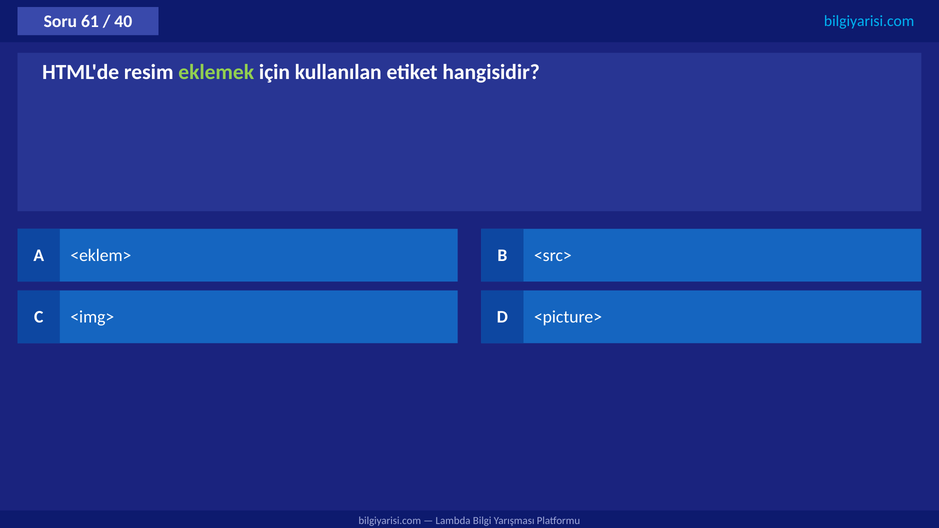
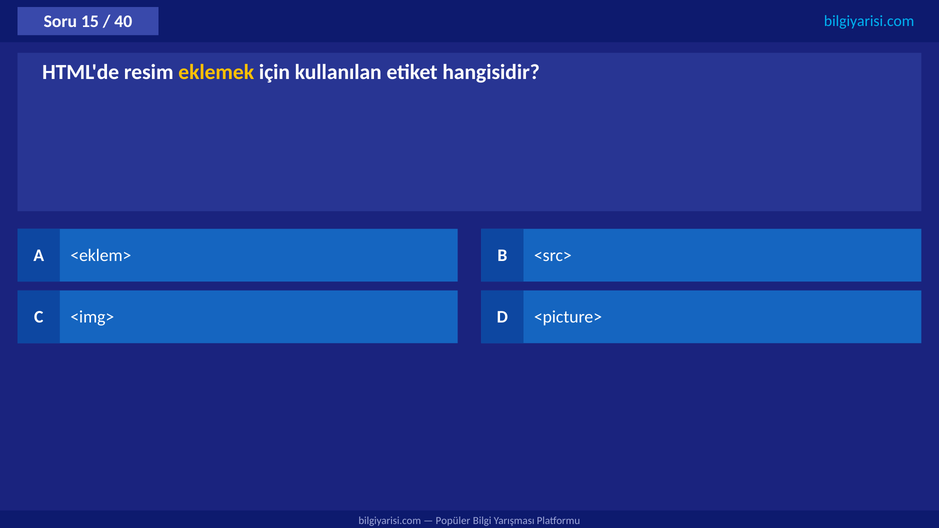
61: 61 -> 15 (90, 21)
eklemek colour: light green -> yellow (216, 72)
Lambda: Lambda -> Popüler (453, 521)
